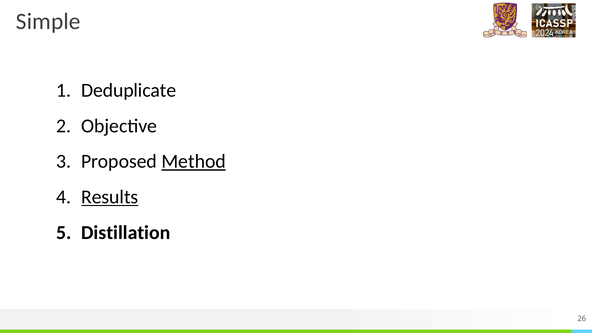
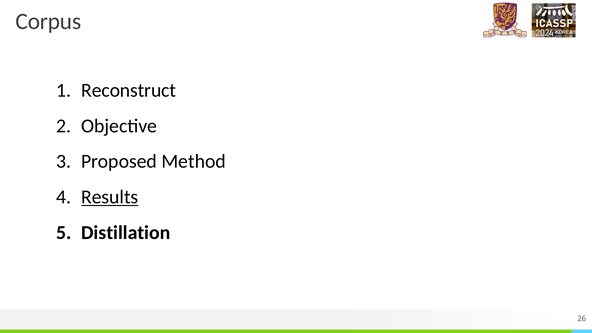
Simple: Simple -> Corpus (48, 22)
Deduplicate: Deduplicate -> Reconstruct (129, 90)
Method underline: present -> none (194, 161)
